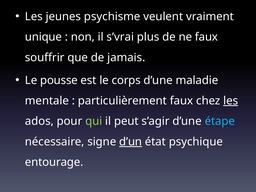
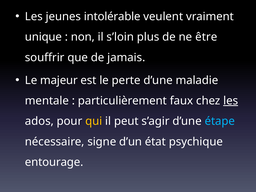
psychisme: psychisme -> intolérable (112, 17)
s’vrai: s’vrai -> s’loin (120, 37)
ne faux: faux -> être (206, 37)
pousse: pousse -> majeur (59, 80)
corps: corps -> perte (126, 80)
qui colour: light green -> yellow (94, 121)
d’un underline: present -> none (131, 142)
